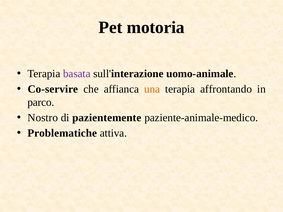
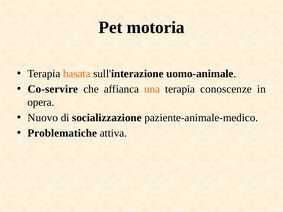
basata colour: purple -> orange (77, 74)
affrontando: affrontando -> conoscenze (226, 89)
parco: parco -> opera (41, 102)
Nostro: Nostro -> Nuovo (43, 118)
pazientemente: pazientemente -> socializzazione (107, 118)
